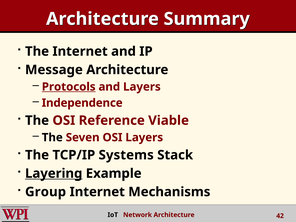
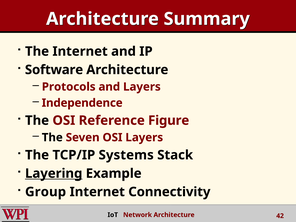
Message: Message -> Software (54, 70)
Protocols underline: present -> none (69, 87)
Viable: Viable -> Figure (169, 120)
Mechanisms: Mechanisms -> Connectivity (169, 192)
